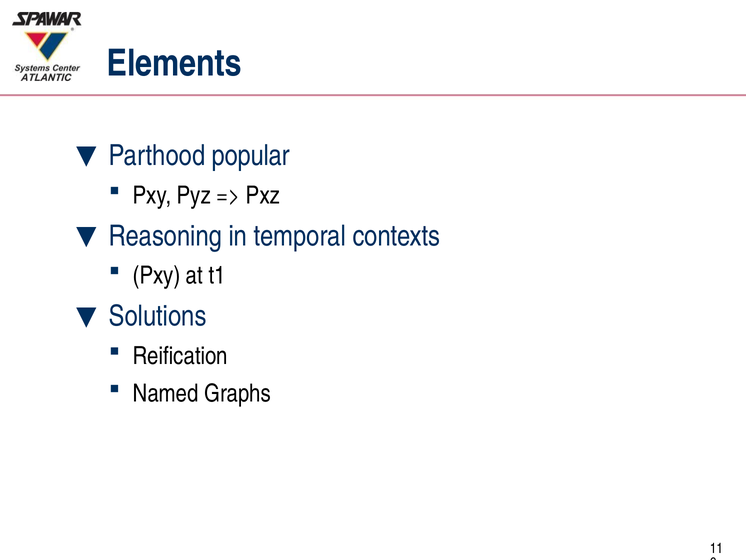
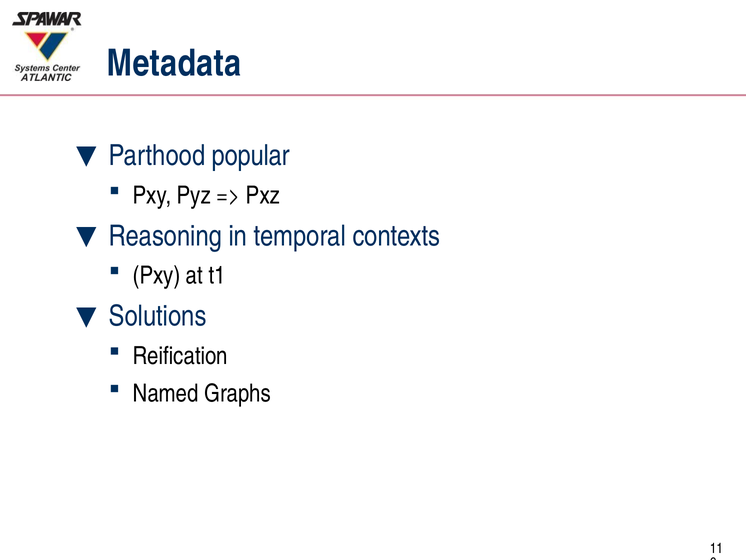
Elements: Elements -> Metadata (174, 63)
